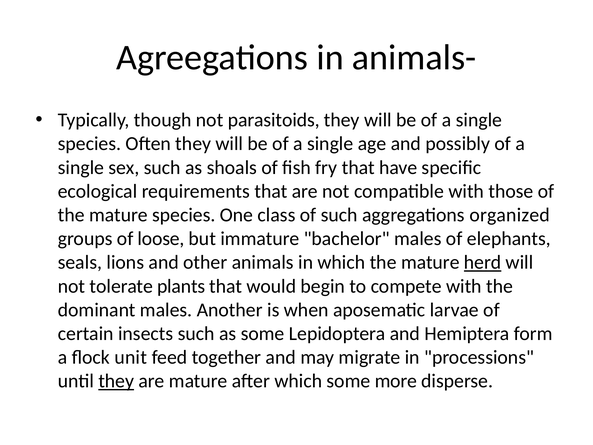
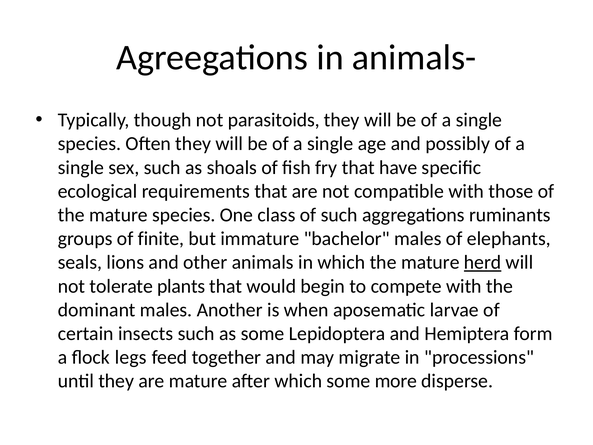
organized: organized -> ruminants (510, 215)
loose: loose -> finite (161, 239)
unit: unit -> legs (131, 357)
they underline: present -> none (116, 381)
